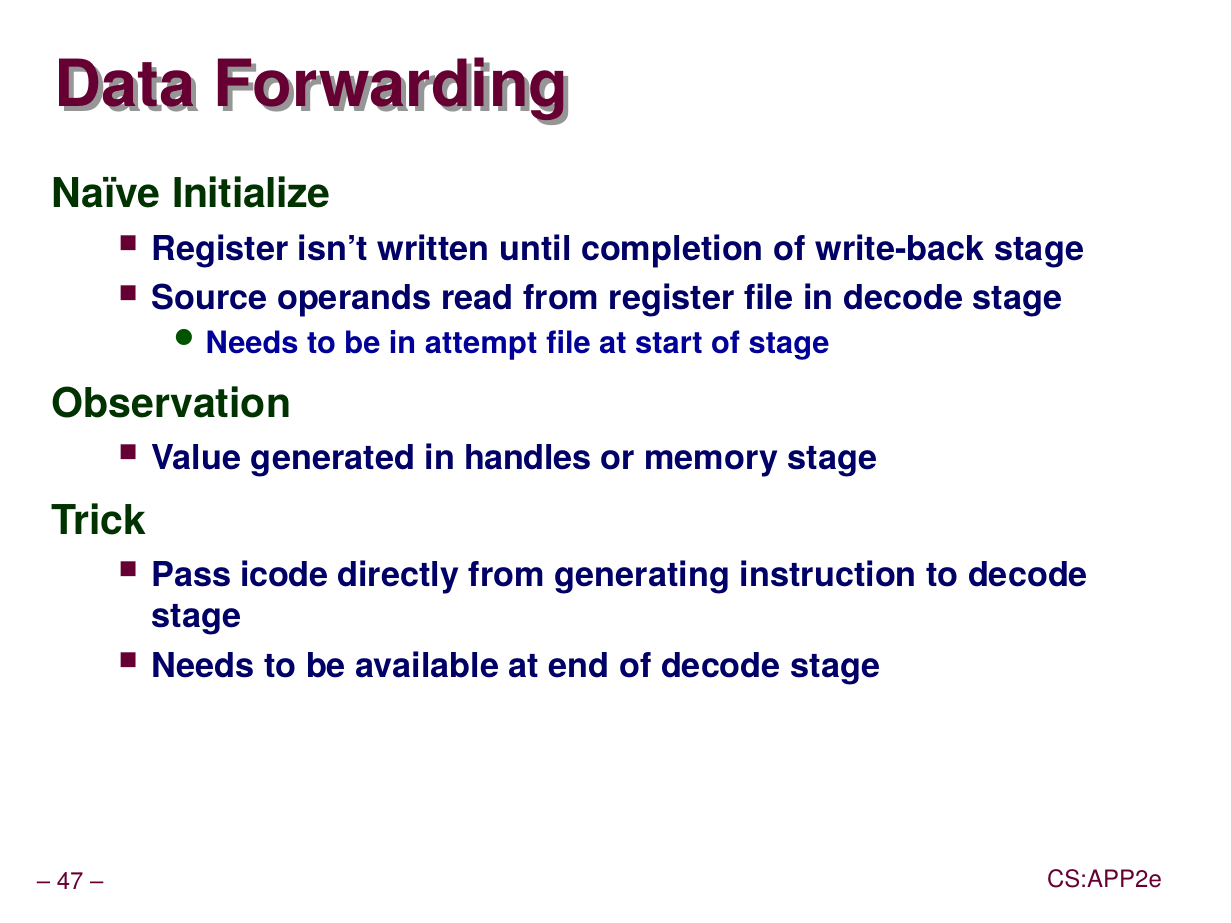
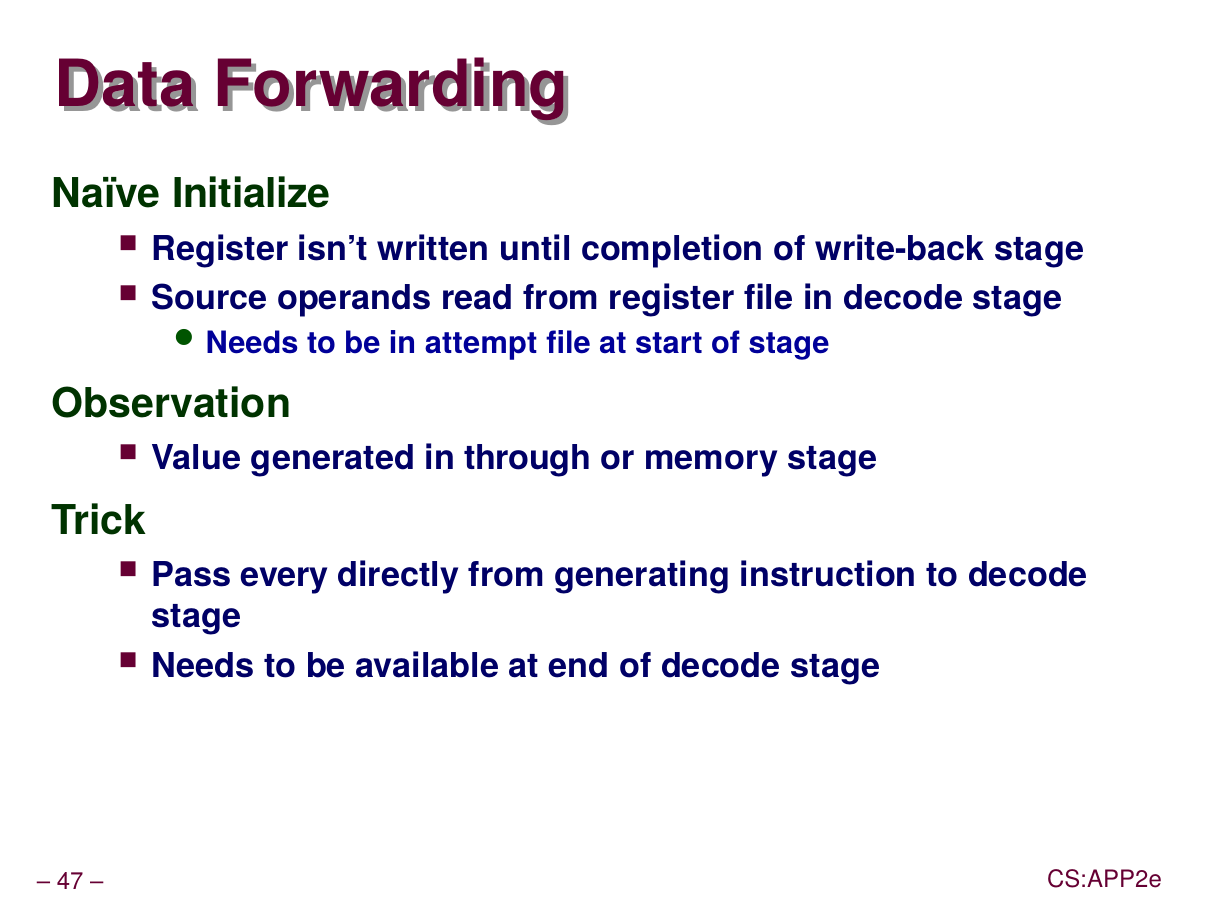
handles: handles -> through (528, 458)
icode: icode -> every (285, 575)
